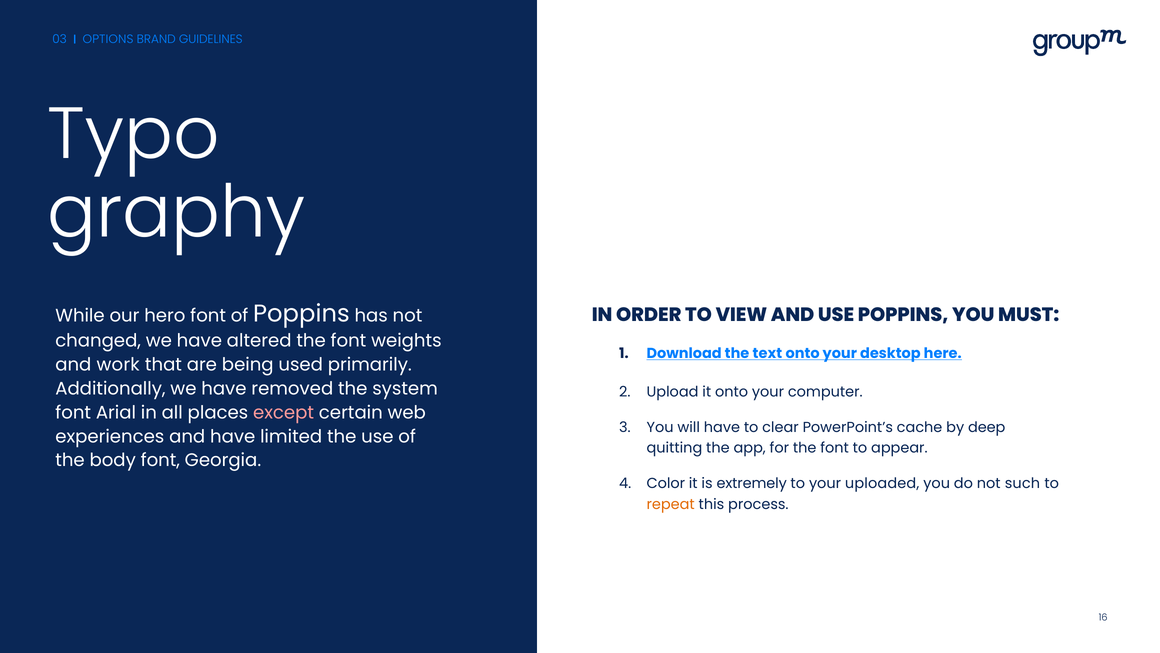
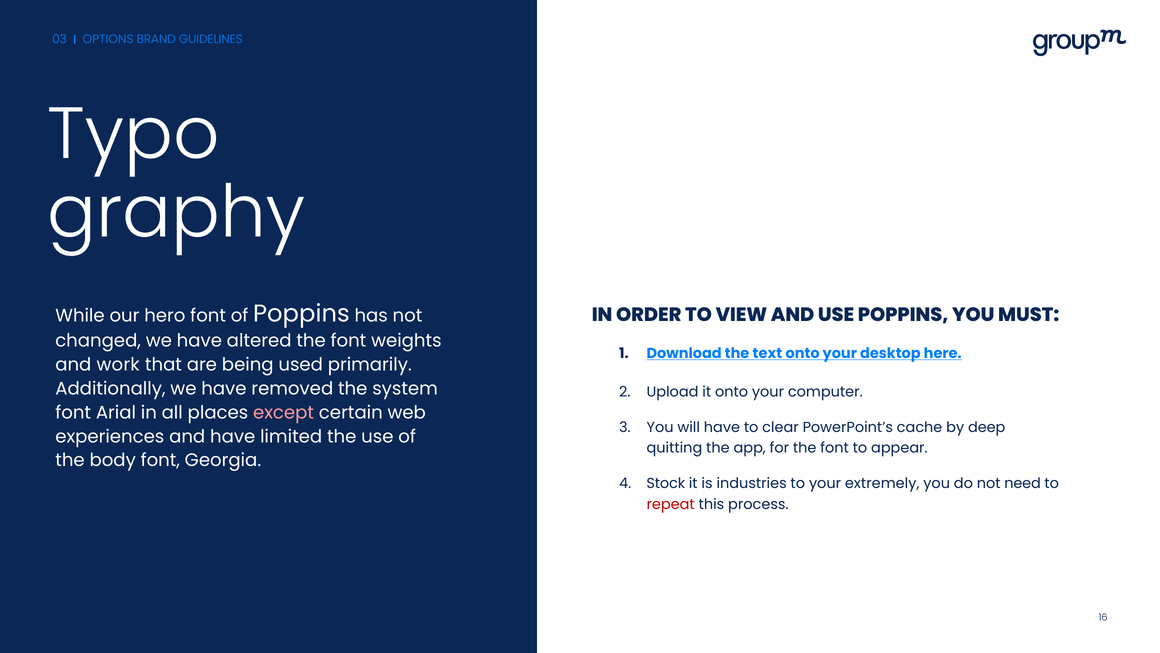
Color: Color -> Stock (666, 483)
extremely: extremely -> industries (752, 483)
uploaded: uploaded -> extremely (882, 483)
such: such -> need (1023, 483)
repeat colour: orange -> red (671, 504)
